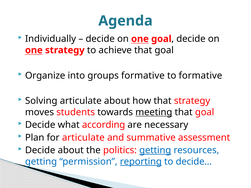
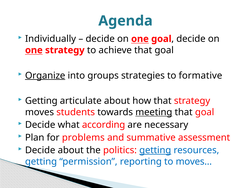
Organize underline: none -> present (45, 76)
groups formative: formative -> strategies (143, 76)
Solving: Solving -> Getting (41, 101)
for articulate: articulate -> problems (83, 138)
reporting underline: present -> none (141, 162)
decide…: decide… -> moves… (194, 162)
